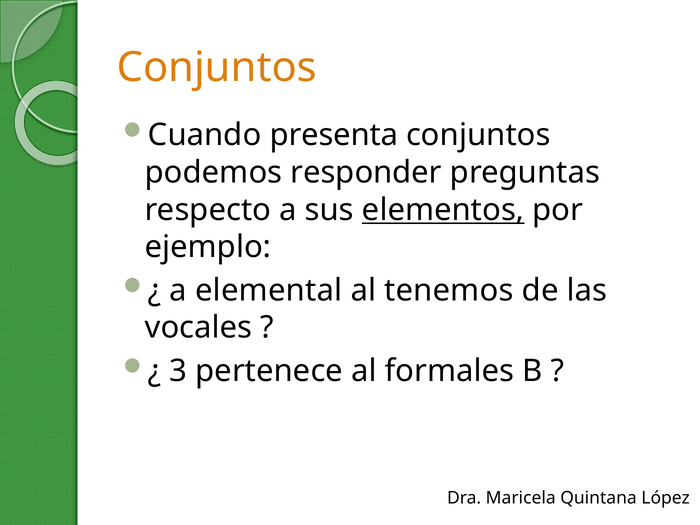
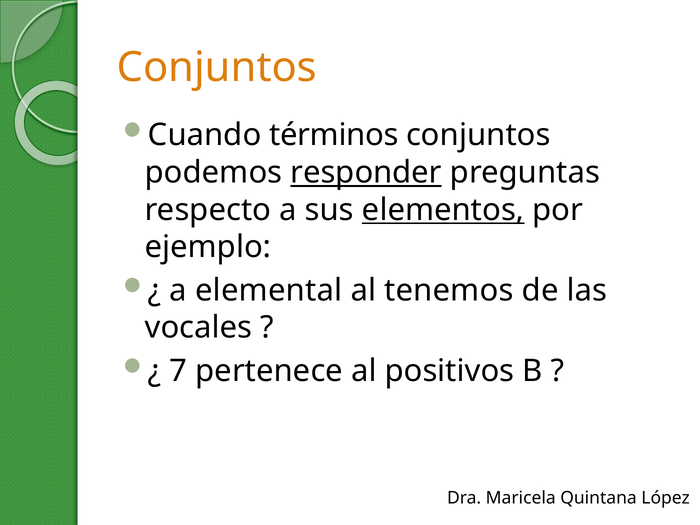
presenta: presenta -> términos (334, 135)
responder underline: none -> present (366, 172)
3: 3 -> 7 (178, 371)
formales: formales -> positivos (449, 371)
